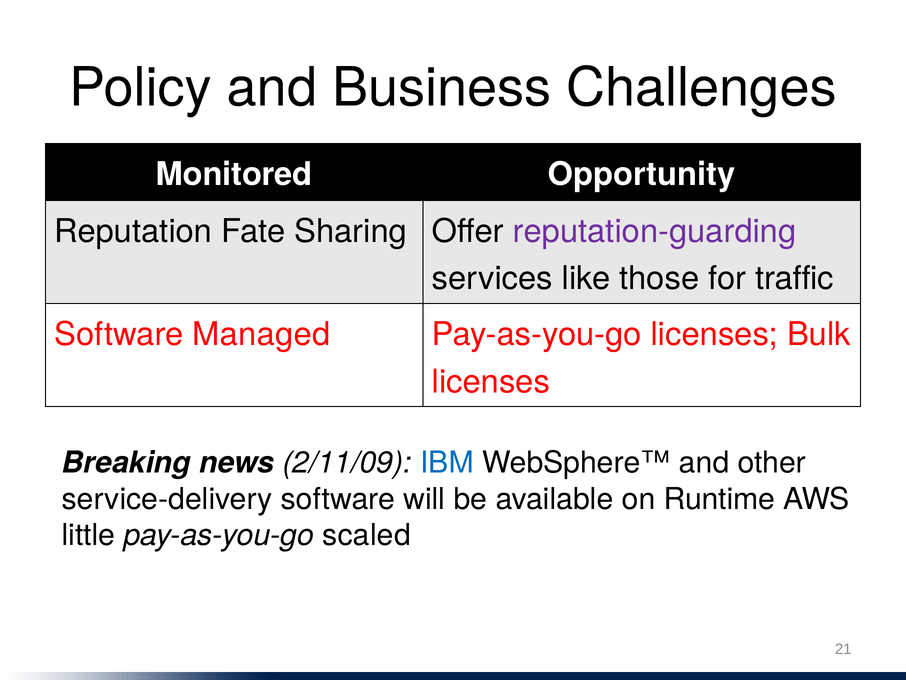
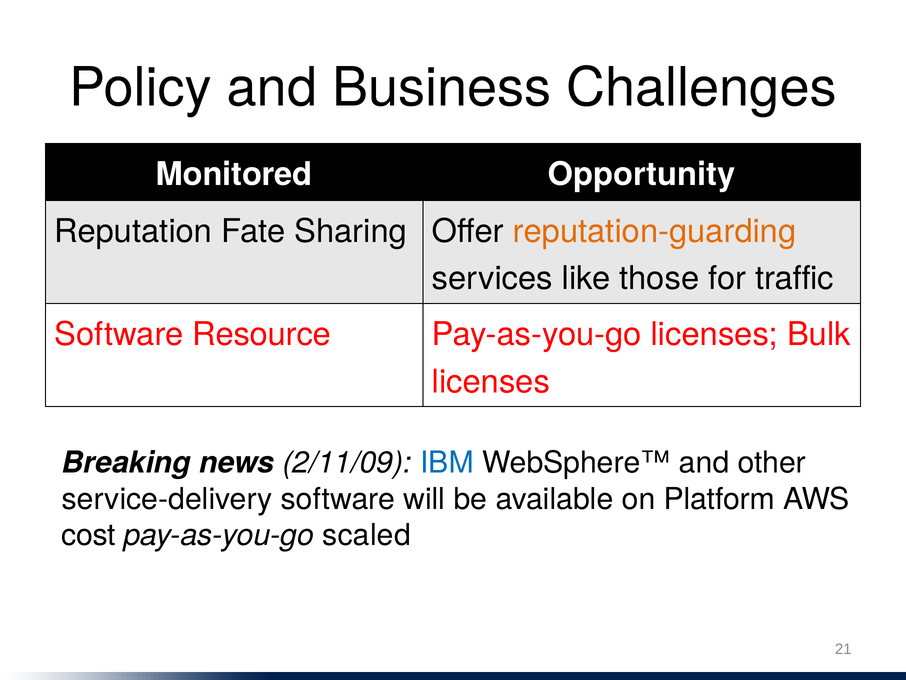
reputation-guarding colour: purple -> orange (655, 231)
Managed: Managed -> Resource (262, 334)
Runtime: Runtime -> Platform (719, 499)
little: little -> cost (89, 535)
